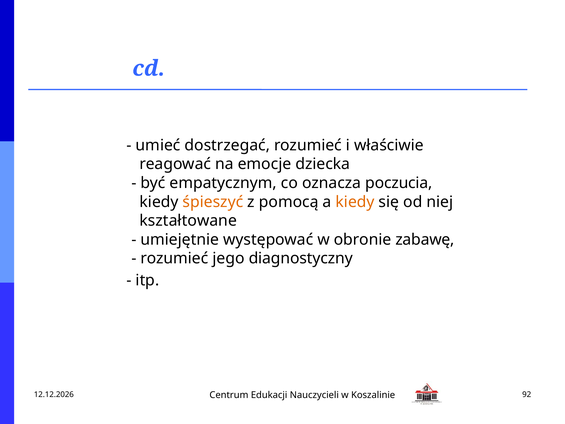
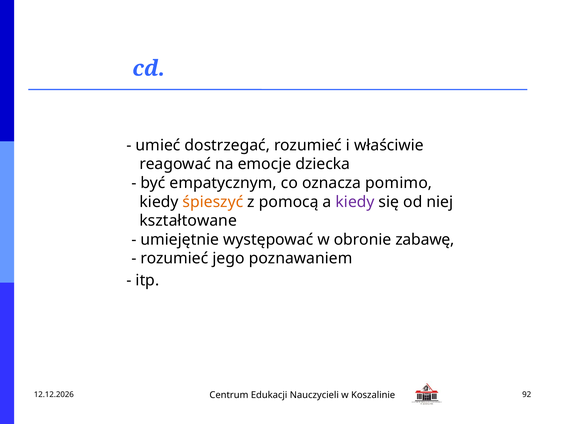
poczucia: poczucia -> pomimo (399, 183)
kiedy colour: orange -> purple (355, 202)
diagnostyczny: diagnostyczny -> poznawaniem (301, 258)
